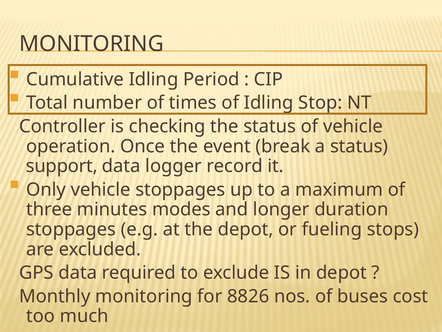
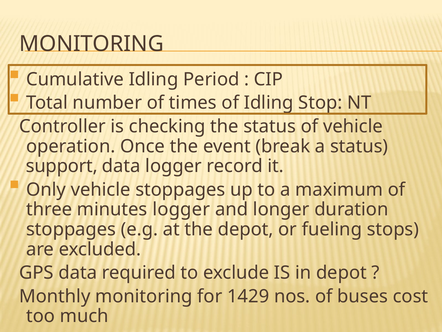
minutes modes: modes -> logger (181, 209)
8826: 8826 -> 1429 (248, 296)
